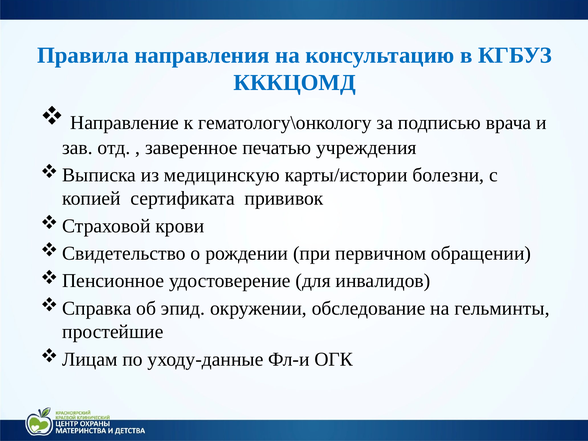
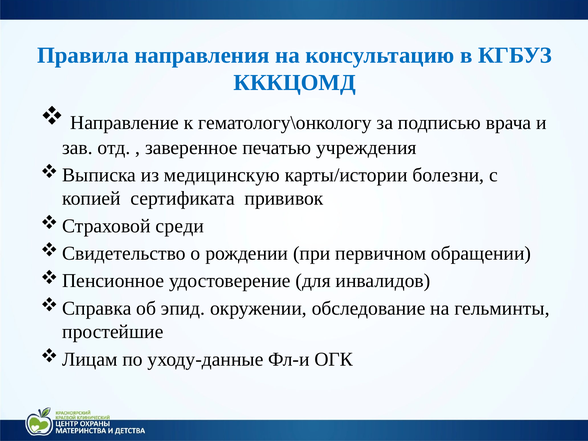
крови: крови -> среди (180, 226)
